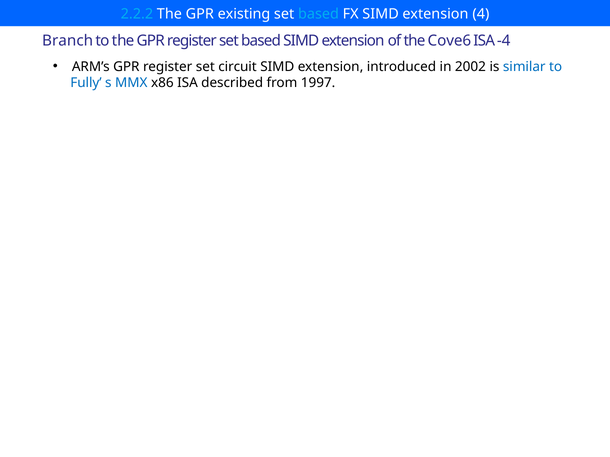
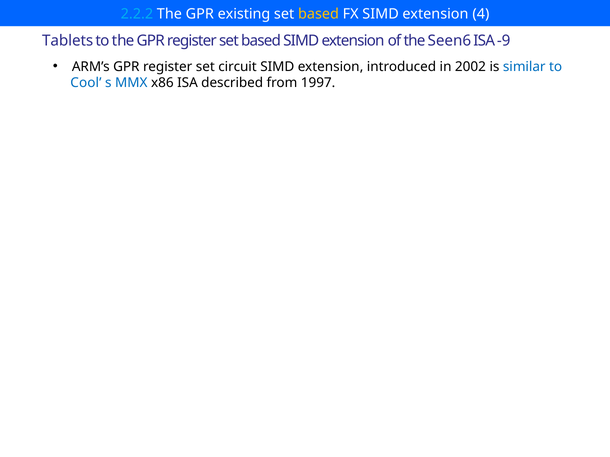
based colour: light blue -> yellow (318, 14)
Branch: Branch -> Tablets (68, 41)
Cove6: Cove6 -> Seen6 (449, 41)
-4: -4 -> -9 (504, 41)
Fully: Fully -> Cool (86, 83)
